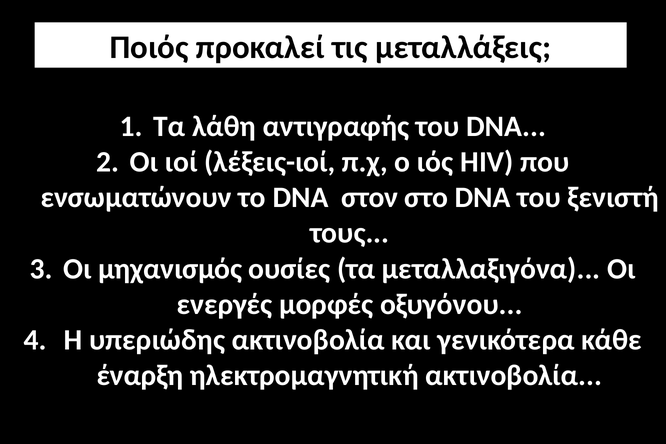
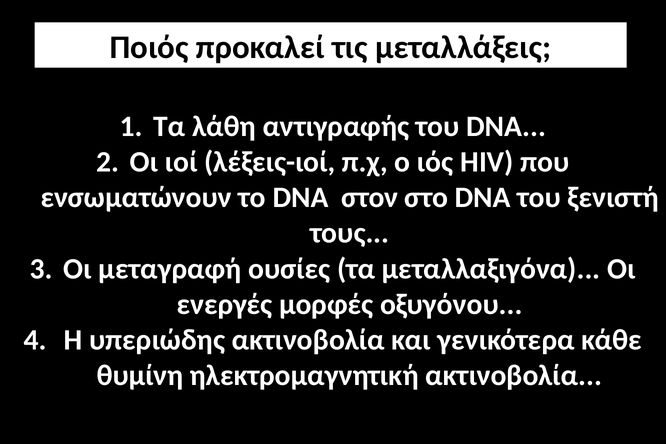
μηχανισμός: μηχανισμός -> μεταγραφή (170, 269)
έναρξη: έναρξη -> θυμίνη (140, 375)
